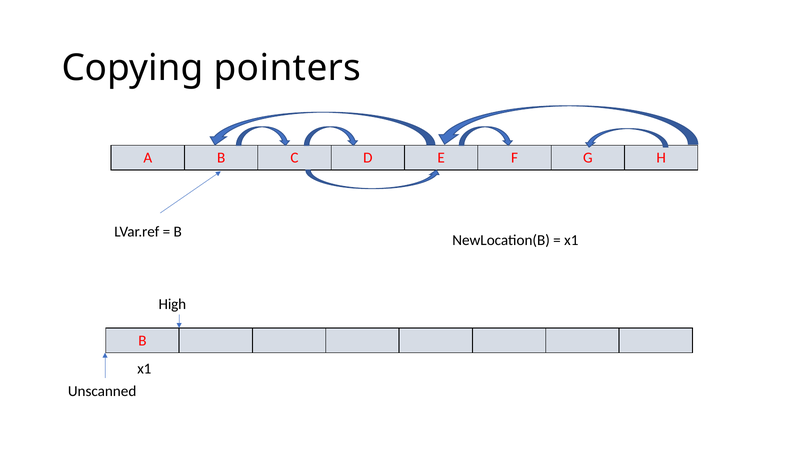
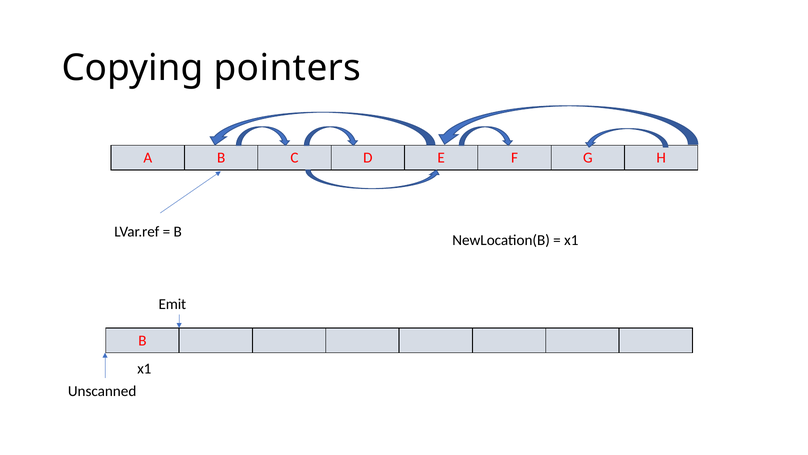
High: High -> Emit (172, 304)
